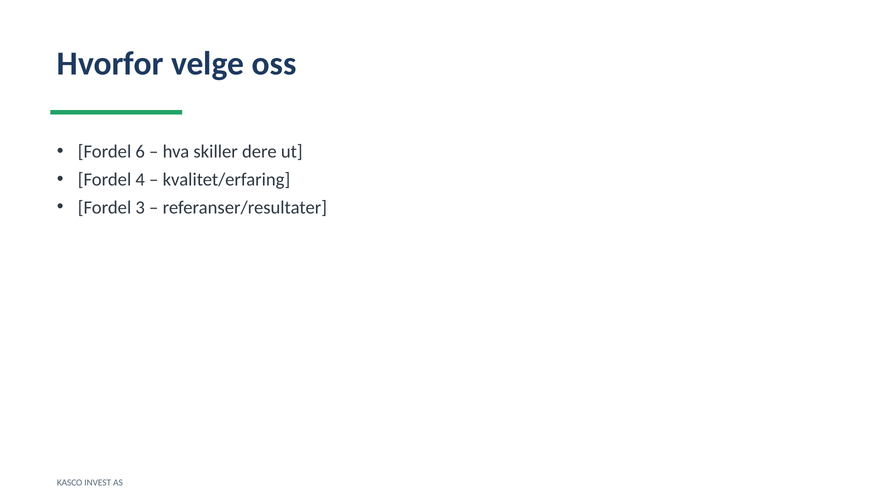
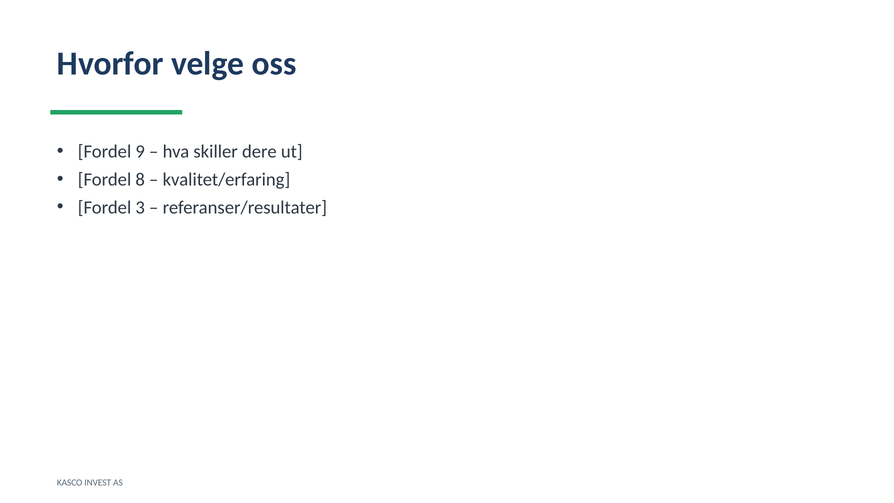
6: 6 -> 9 (140, 151)
4: 4 -> 8 (140, 179)
